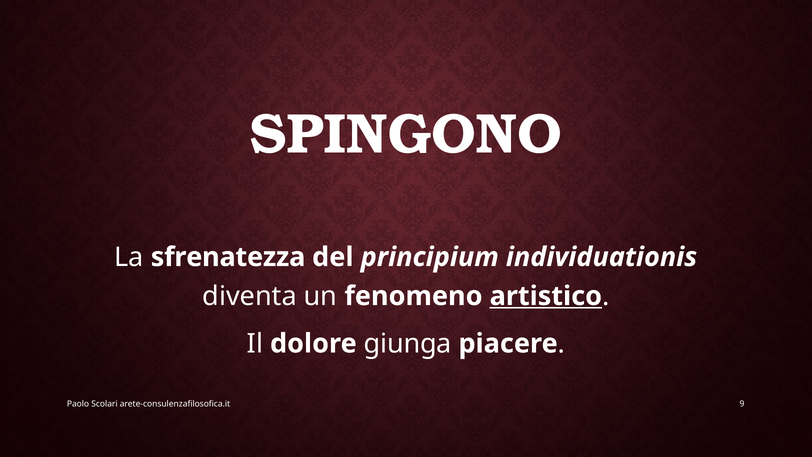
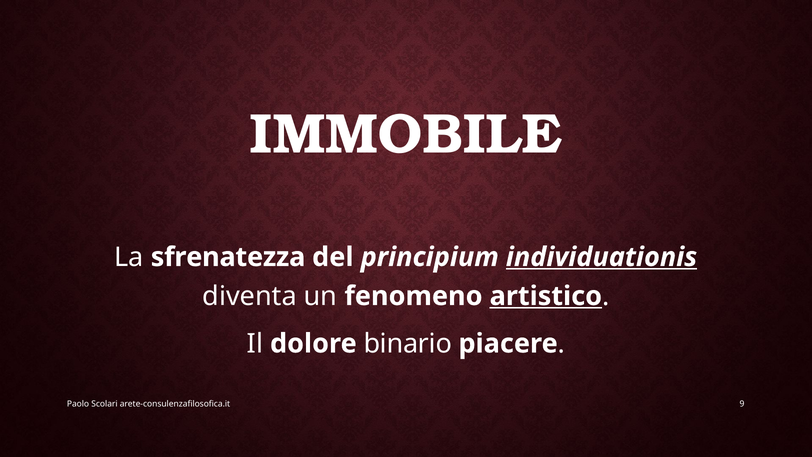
SPINGONO: SPINGONO -> IMMOBILE (406, 134)
individuationis underline: none -> present (602, 257)
giunga: giunga -> binario (408, 343)
